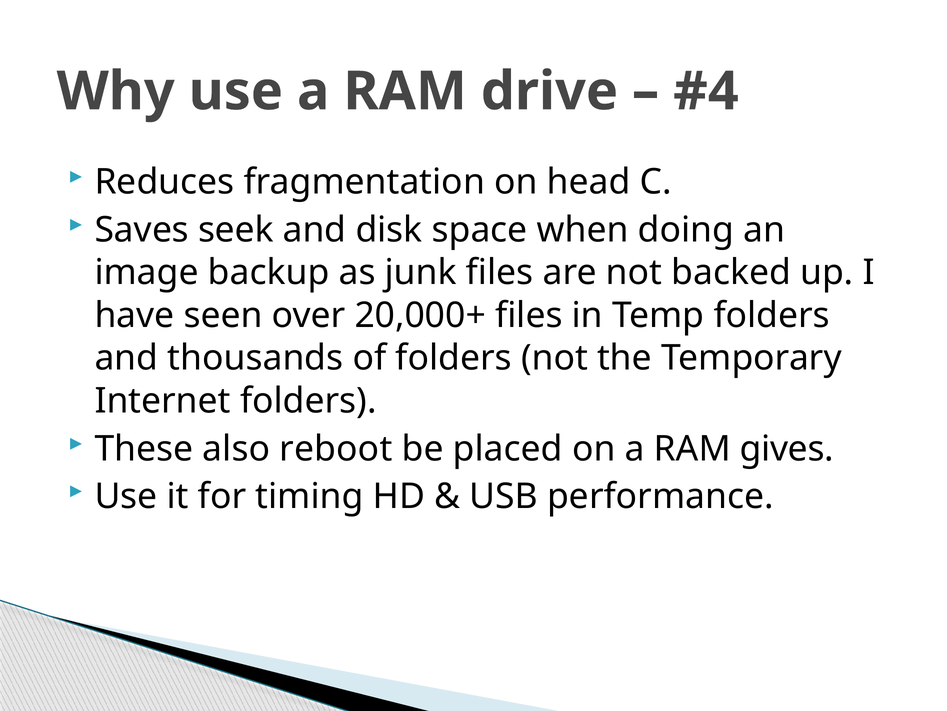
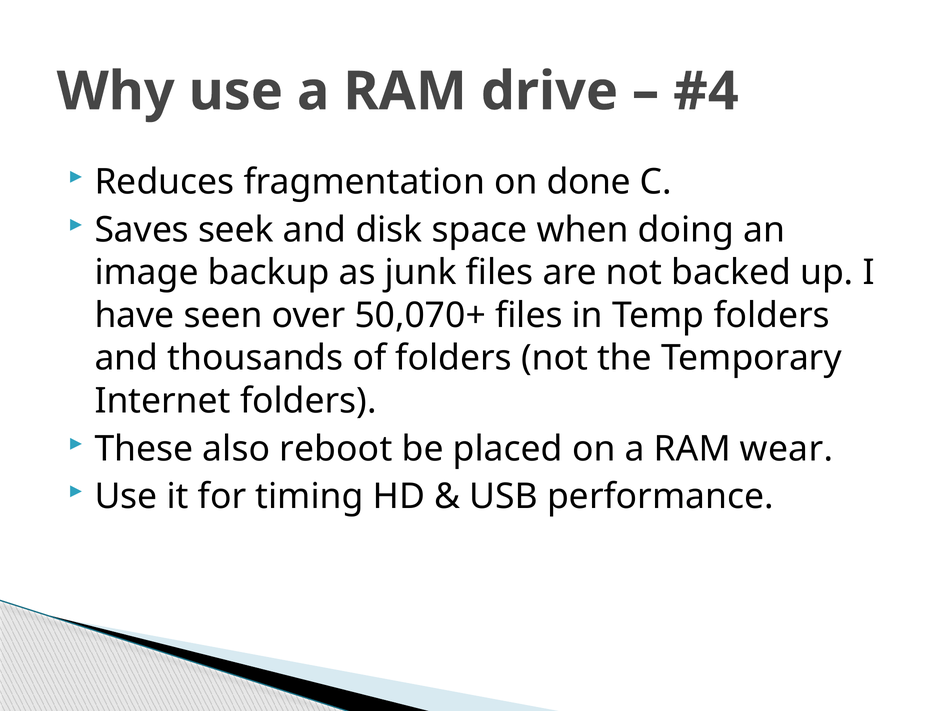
head: head -> done (589, 182)
20,000+: 20,000+ -> 50,070+ (420, 315)
gives: gives -> wear (786, 448)
